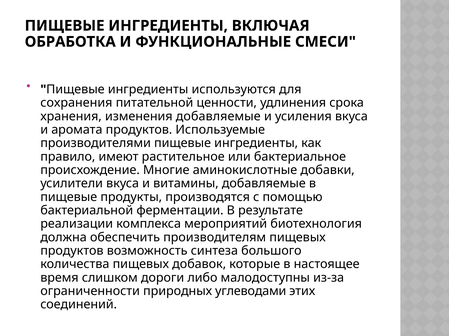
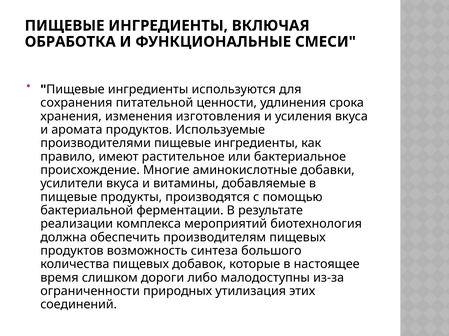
изменения добавляемые: добавляемые -> изготовления (218, 117)
углеводами: углеводами -> утилизация (251, 292)
